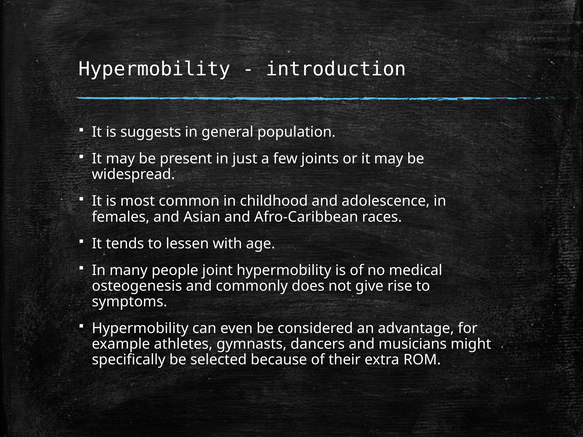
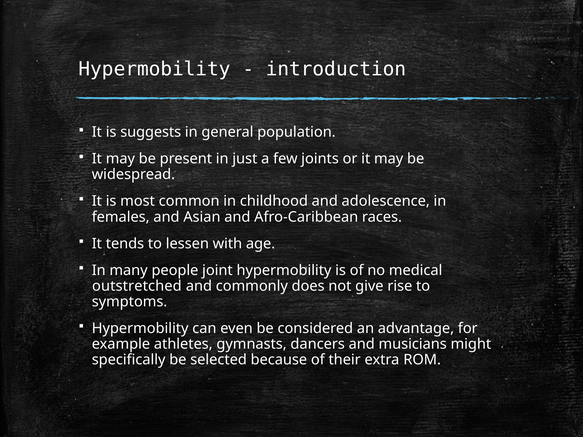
osteogenesis: osteogenesis -> outstretched (137, 286)
